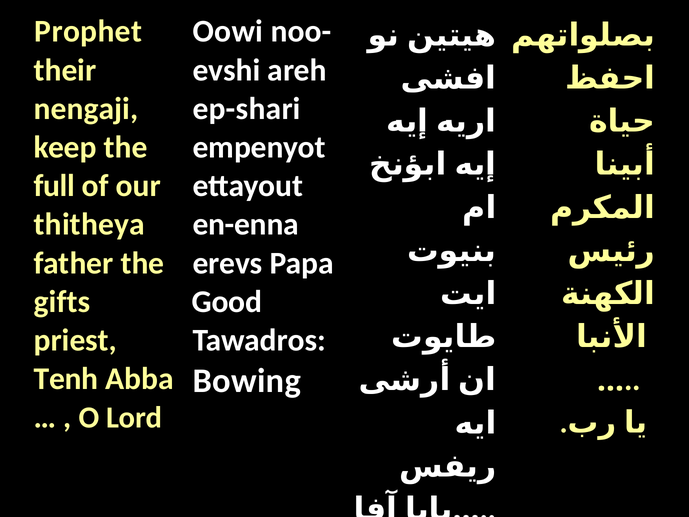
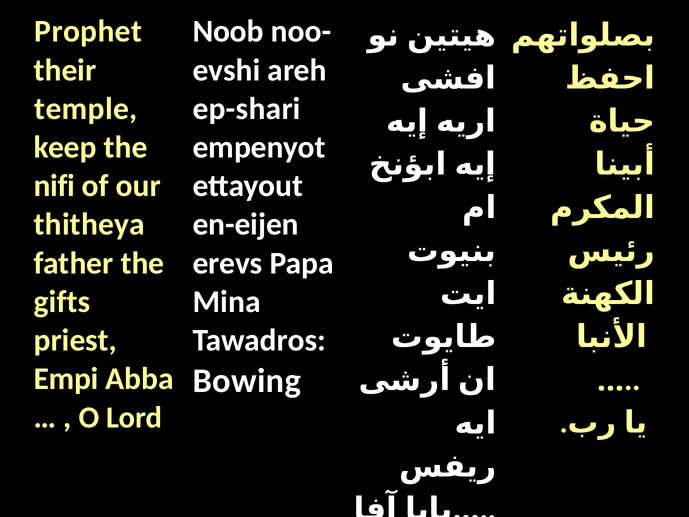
Oowi: Oowi -> Noob (228, 32)
nengaji: nengaji -> temple (86, 109)
full: full -> nifi (54, 186)
en-enna: en-enna -> en-eijen (246, 224)
Good: Good -> Mina (227, 302)
Tenh: Tenh -> Empi (66, 379)
